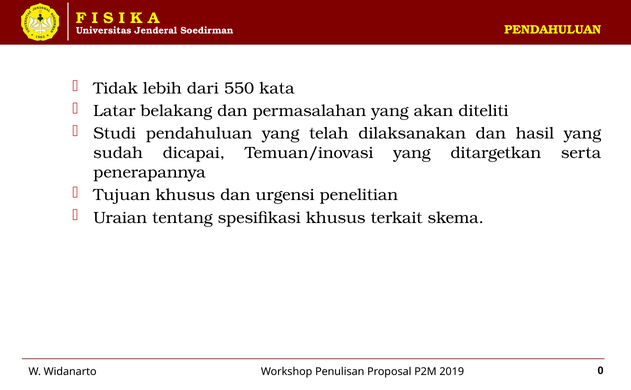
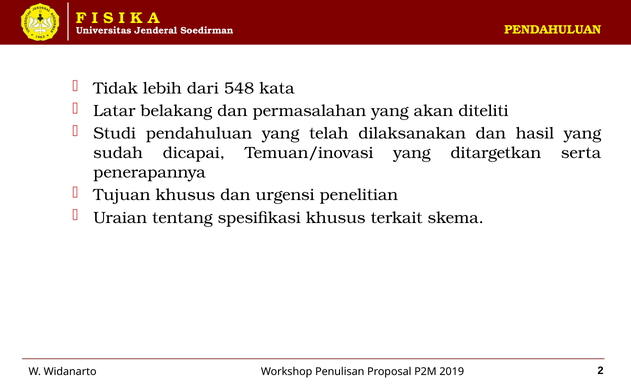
550: 550 -> 548 (239, 88)
0: 0 -> 2 (601, 371)
